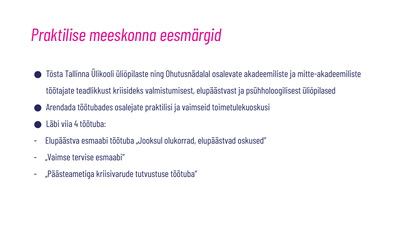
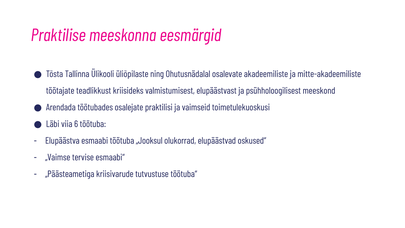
üliõpilased: üliõpilased -> meeskond (319, 91)
4: 4 -> 6 (76, 124)
